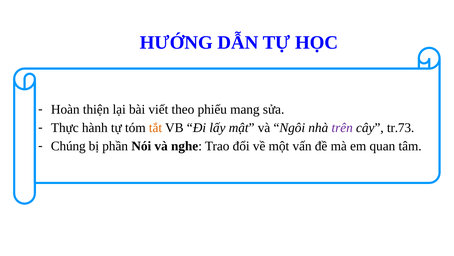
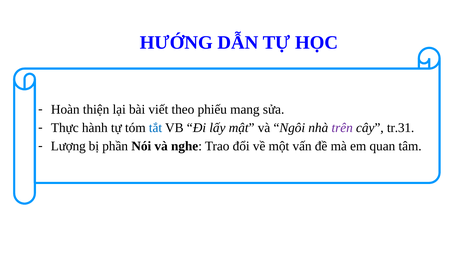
tắt colour: orange -> blue (156, 128)
tr.73: tr.73 -> tr.31 (401, 128)
Chúng: Chúng -> Lượng (68, 146)
